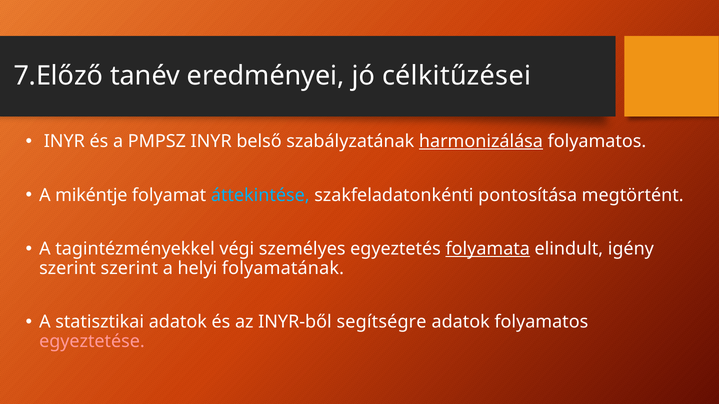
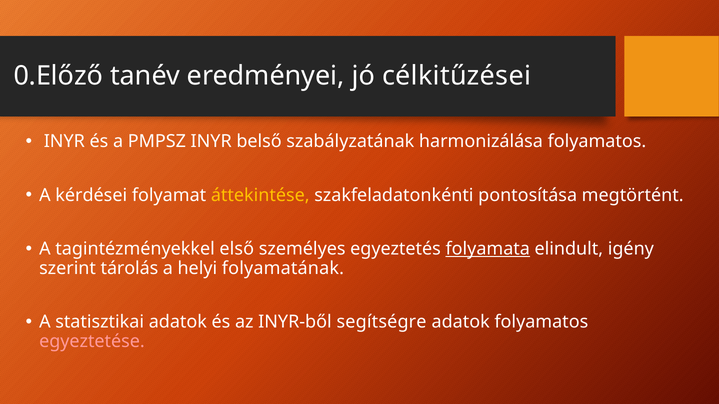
7.Előző: 7.Előző -> 0.Előző (58, 76)
harmonizálása underline: present -> none (481, 142)
mikéntje: mikéntje -> kérdései (91, 195)
áttekintése colour: light blue -> yellow (260, 195)
végi: végi -> első (237, 249)
szerint szerint: szerint -> tárolás (129, 269)
